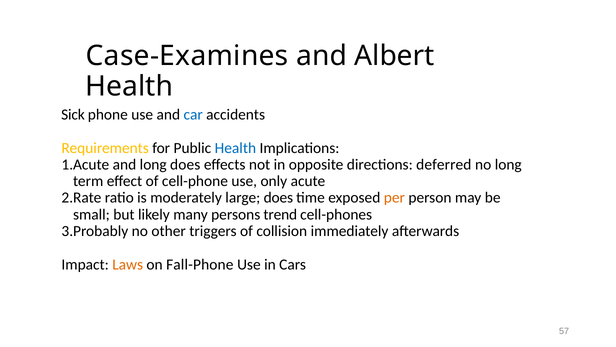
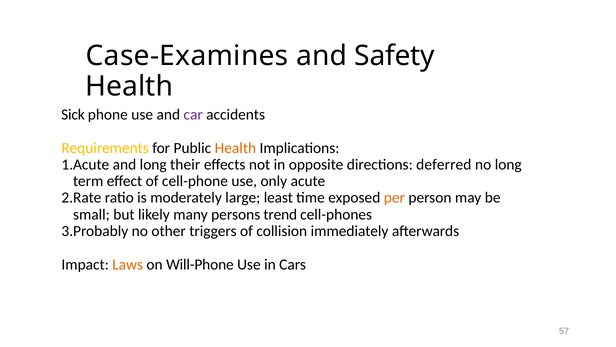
Albert: Albert -> Safety (395, 56)
car colour: blue -> purple (193, 114)
Health colour: blue -> orange (235, 148)
long does: does -> their (185, 164)
large does: does -> least (278, 198)
Fall-Phone: Fall-Phone -> Will-Phone (200, 264)
